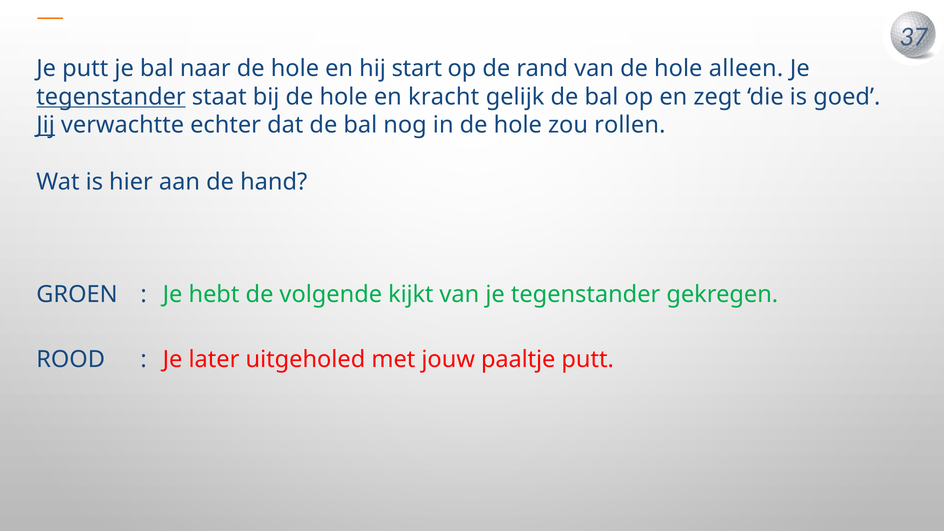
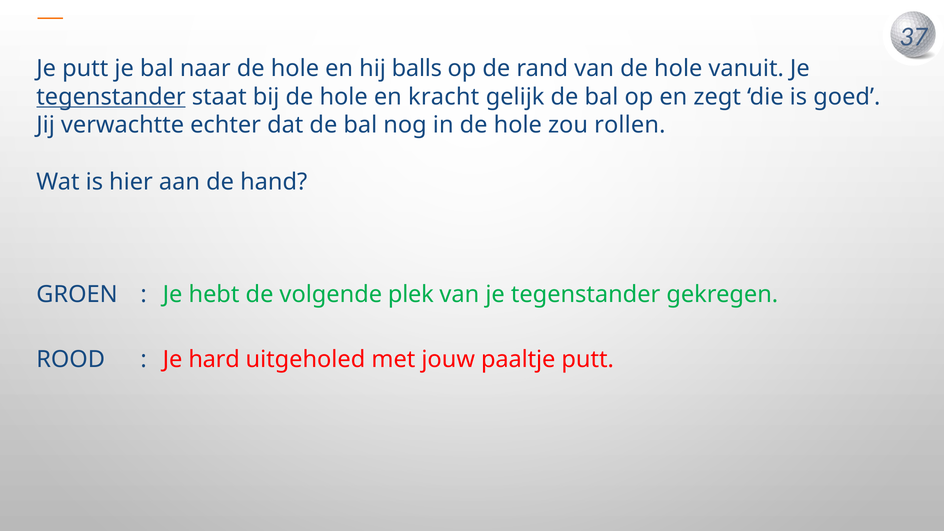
start: start -> balls (417, 69)
alleen: alleen -> vanuit (746, 69)
Jij underline: present -> none (46, 125)
kijkt: kijkt -> plek (411, 295)
later: later -> hard (214, 360)
